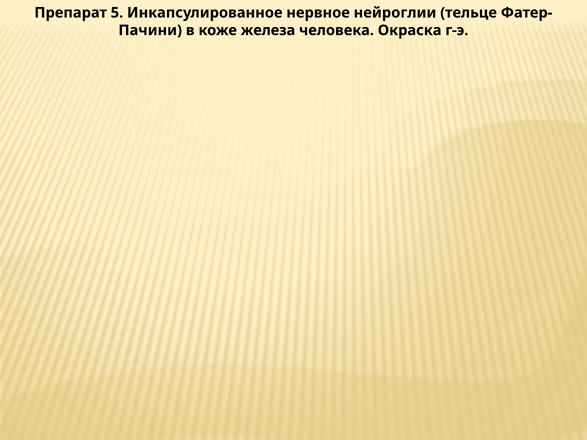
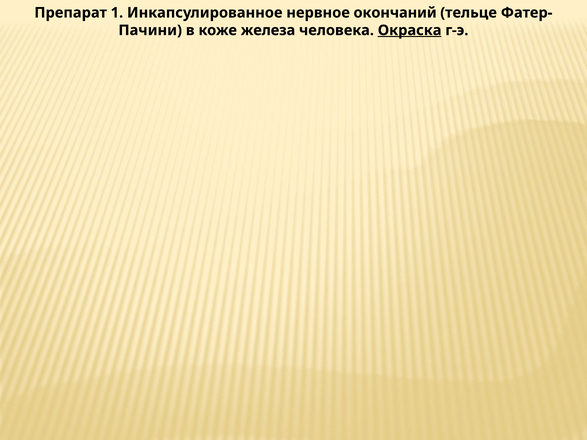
5: 5 -> 1 (117, 13)
нейроглии: нейроглии -> окончаний (395, 13)
Окраска underline: none -> present (410, 30)
